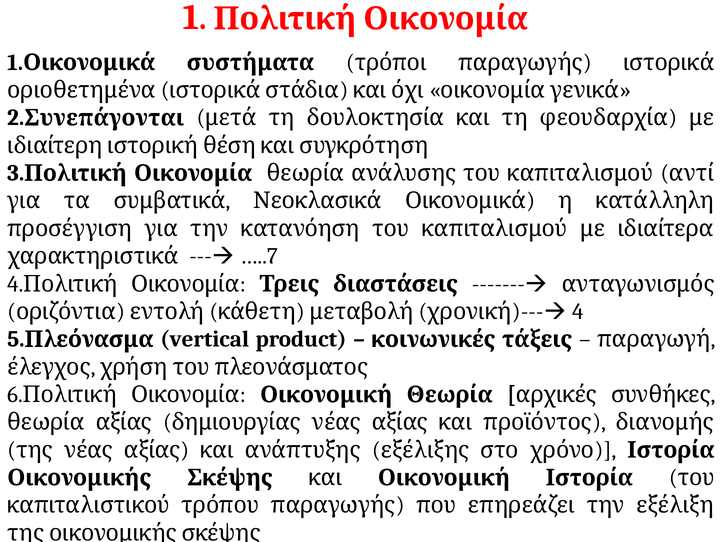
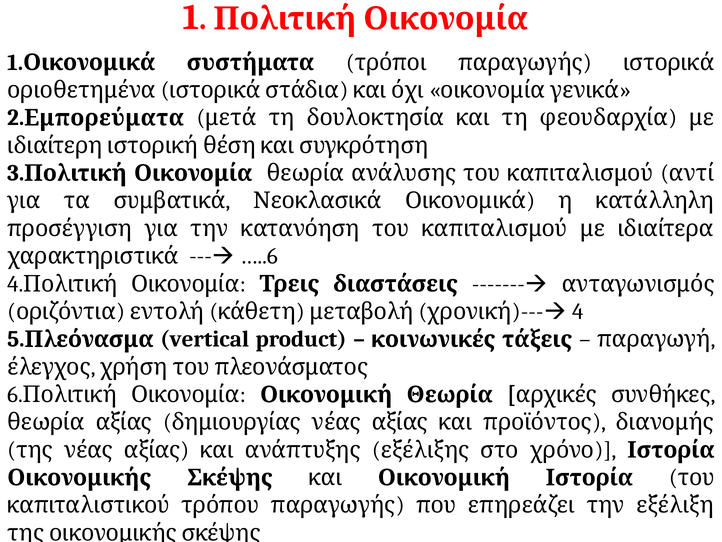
Συνεπάγονται: Συνεπάγονται -> Εμπορεύματα (104, 118)
…..7: …..7 -> …..6 (259, 256)
